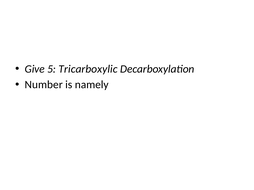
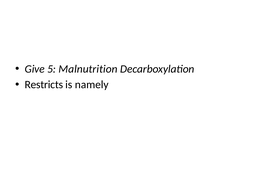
Tricarboxylic: Tricarboxylic -> Malnutrition (88, 69)
Number: Number -> Restricts (44, 85)
